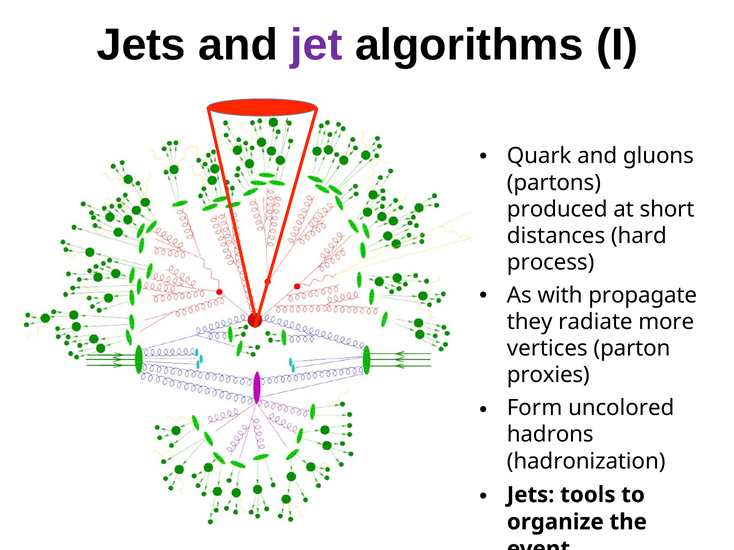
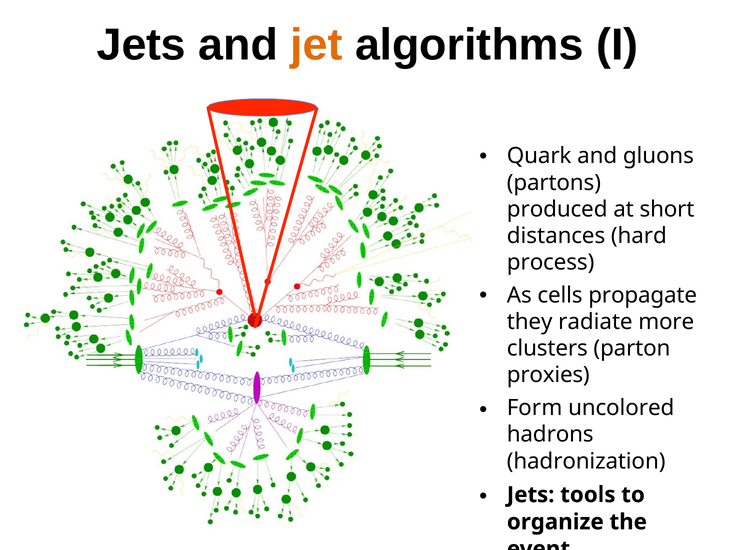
jet colour: purple -> orange (317, 45)
with: with -> cells (560, 295)
vertices: vertices -> clusters (547, 349)
